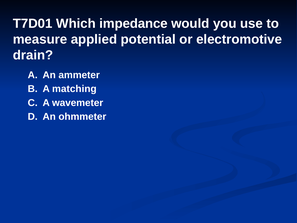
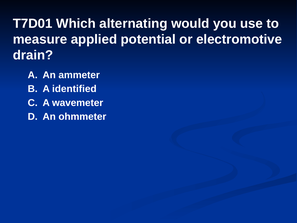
impedance: impedance -> alternating (133, 23)
matching: matching -> identified (74, 89)
